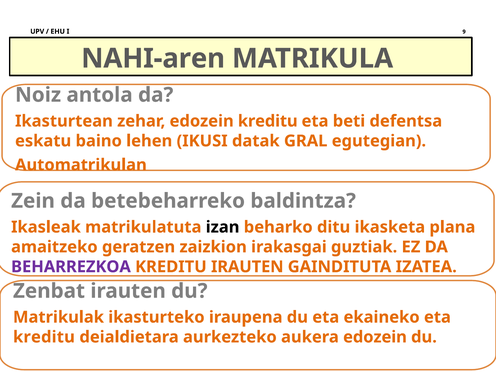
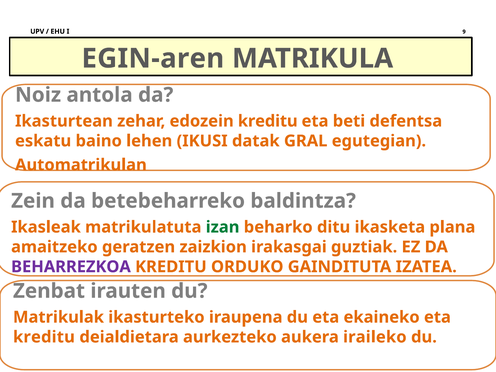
NAHI-aren: NAHI-aren -> EGIN-aren (153, 58)
izan colour: black -> green (223, 227)
KREDITU IRAUTEN: IRAUTEN -> ORDUKO (247, 267)
aukera edozein: edozein -> iraileko (375, 337)
